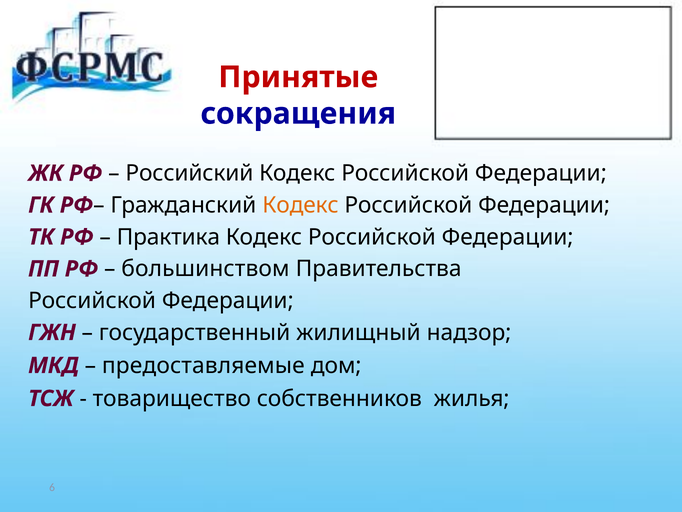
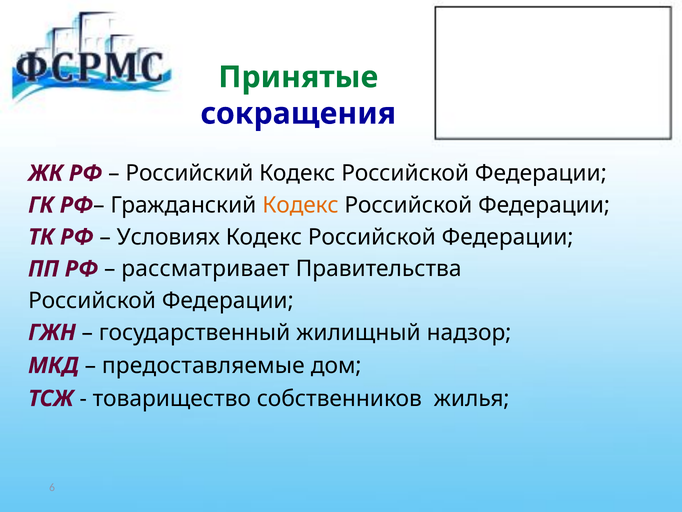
Принятые colour: red -> green (298, 77)
Практика: Практика -> Условиях (168, 237)
большинством: большинством -> рассматривает (205, 269)
